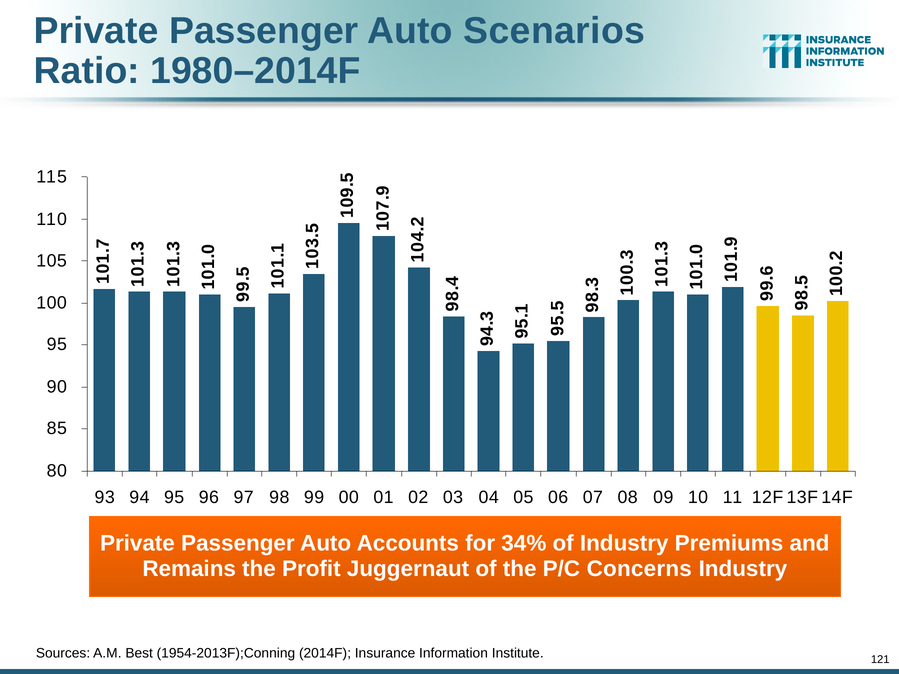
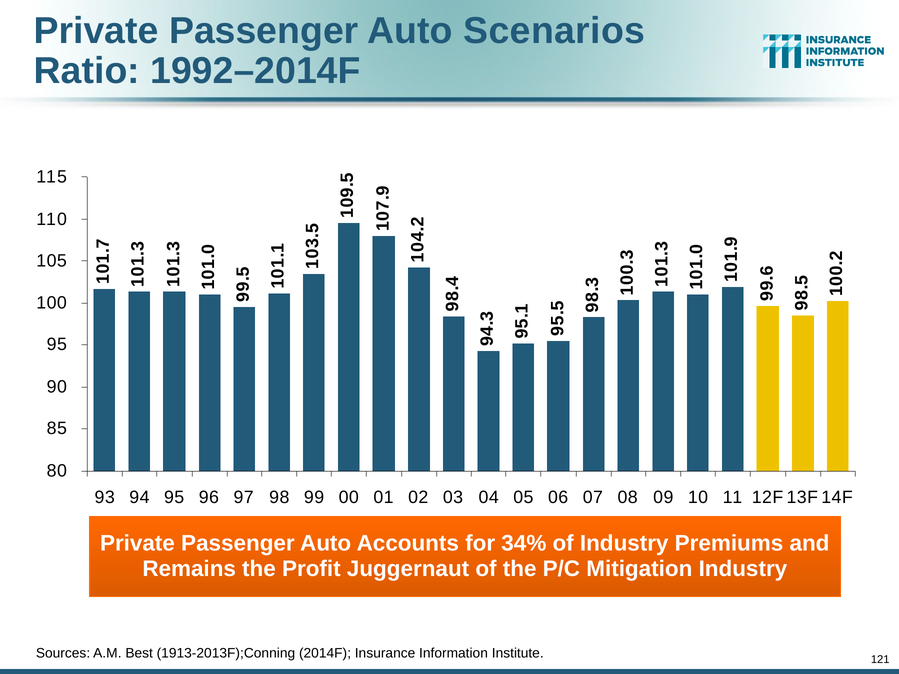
1980–2014F: 1980–2014F -> 1992–2014F (255, 71)
Concerns: Concerns -> Mitigation (639, 569)
1954-2013F);Conning: 1954-2013F);Conning -> 1913-2013F);Conning (226, 653)
